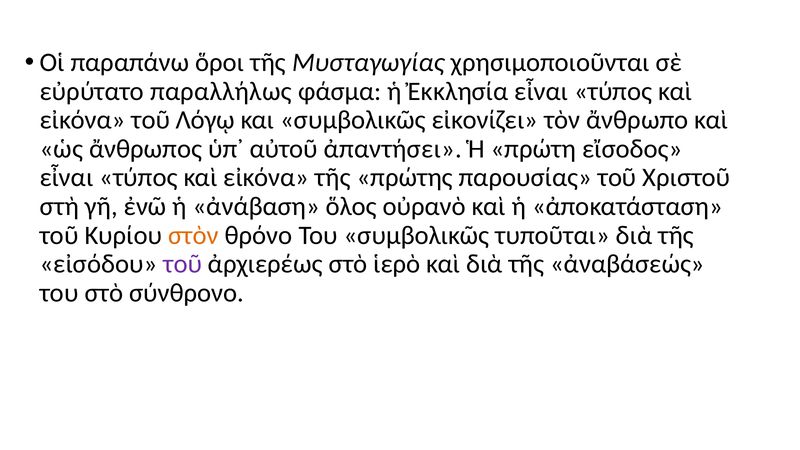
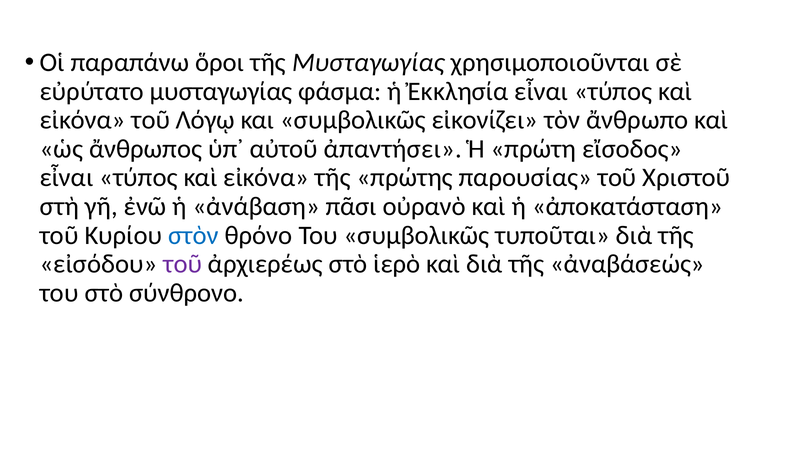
εὐρύτατο παραλλήλως: παραλλήλως -> μυσταγωγίας (221, 91)
ὅλος: ὅλος -> πᾶσι (351, 207)
στὸν colour: orange -> blue (194, 235)
